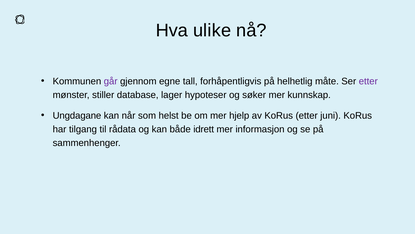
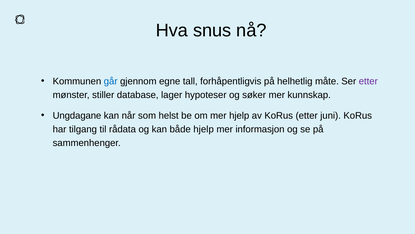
ulike: ulike -> snus (212, 30)
går colour: purple -> blue (111, 81)
både idrett: idrett -> hjelp (204, 129)
